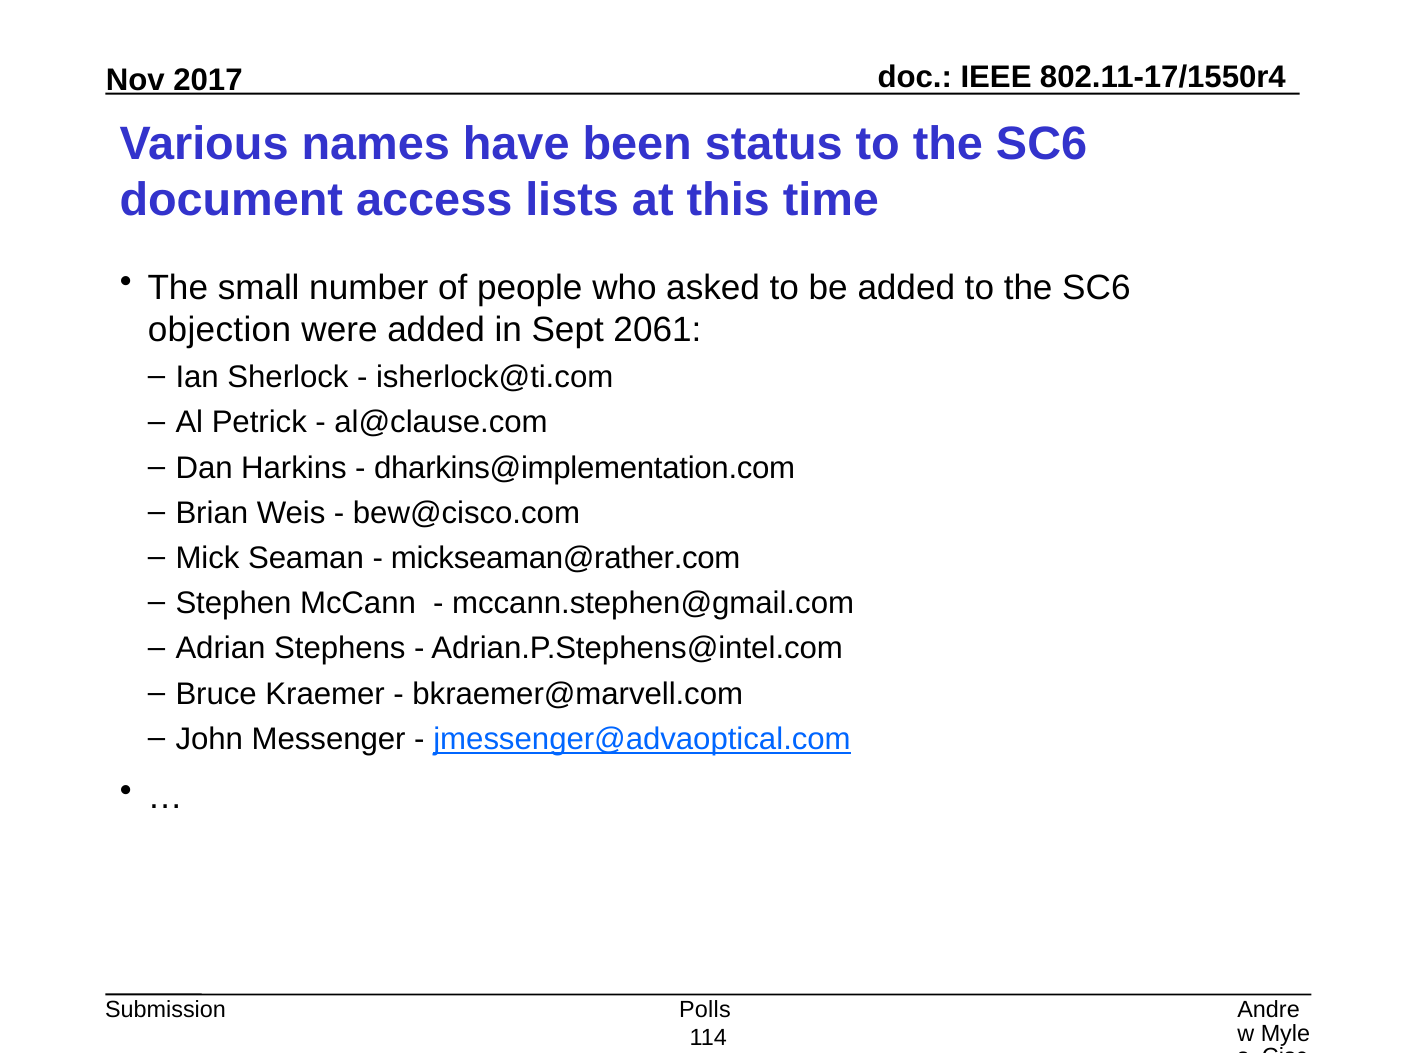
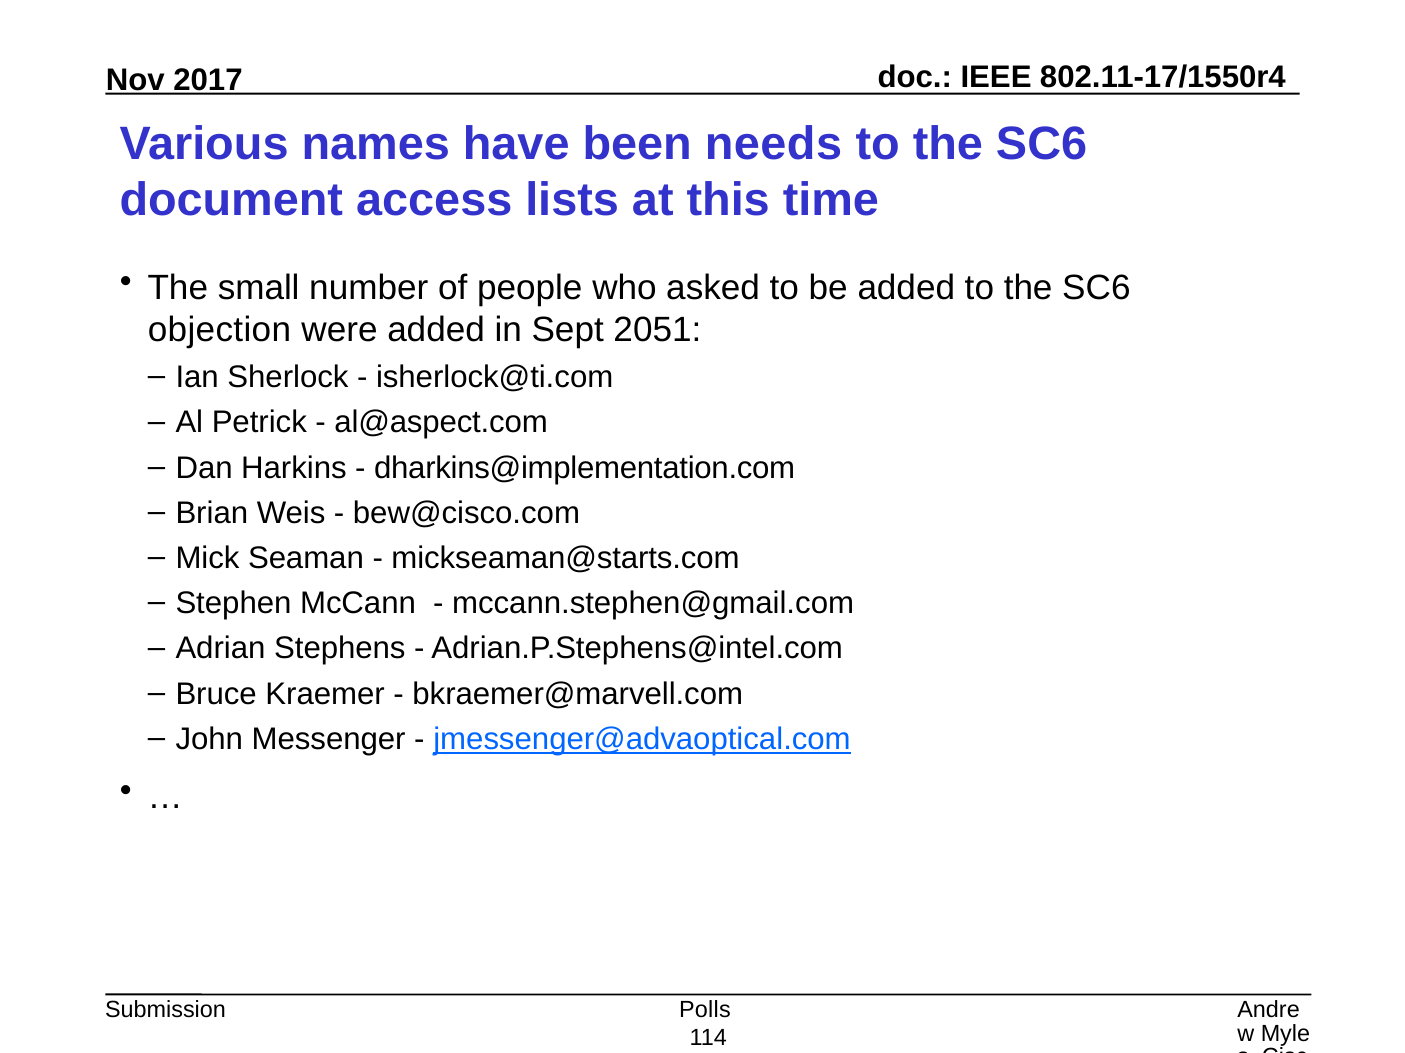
status: status -> needs (773, 144)
2061: 2061 -> 2051 (657, 330)
al@clause.com: al@clause.com -> al@aspect.com (441, 423)
mickseaman@rather.com: mickseaman@rather.com -> mickseaman@starts.com (566, 559)
